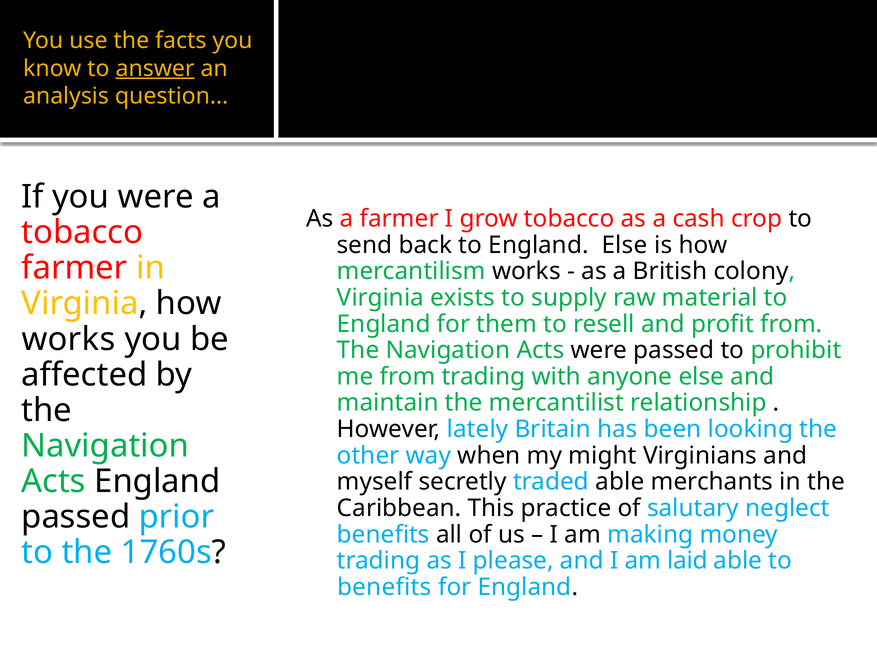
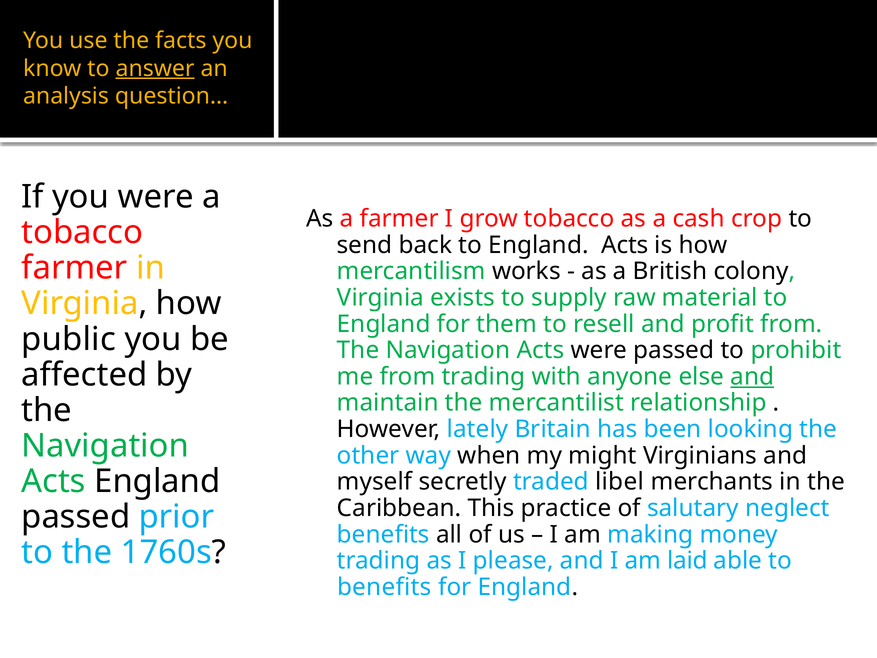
England Else: Else -> Acts (625, 245)
works: works -> public (69, 339)
and underline: none -> present (752, 376)
traded able: able -> libel (620, 482)
